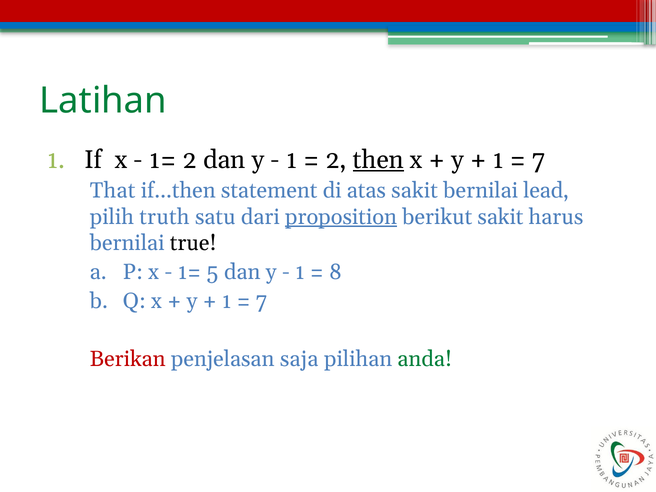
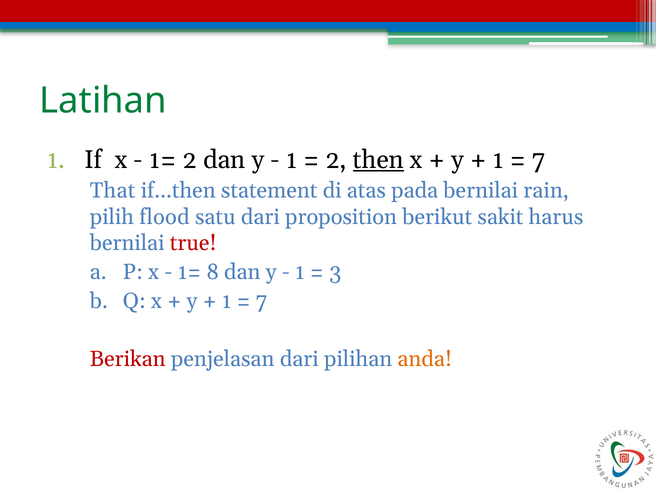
atas sakit: sakit -> pada (415, 191)
lead: lead -> rain (546, 191)
truth: truth -> flood (164, 217)
proposition underline: present -> none (341, 217)
true colour: black -> red (193, 243)
5: 5 -> 8 (213, 272)
8: 8 -> 3 (335, 272)
penjelasan saja: saja -> dari (299, 359)
anda colour: green -> orange (425, 359)
